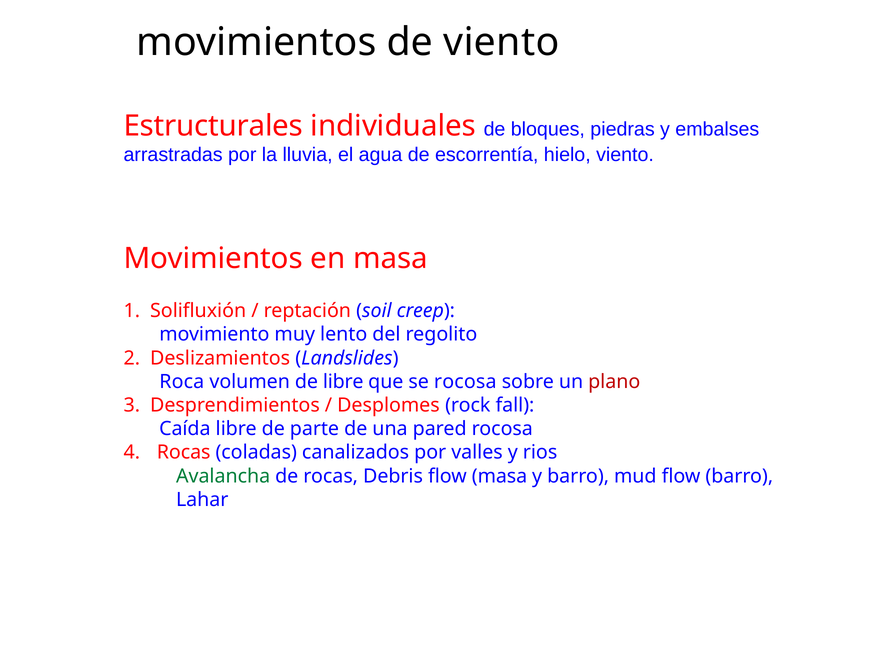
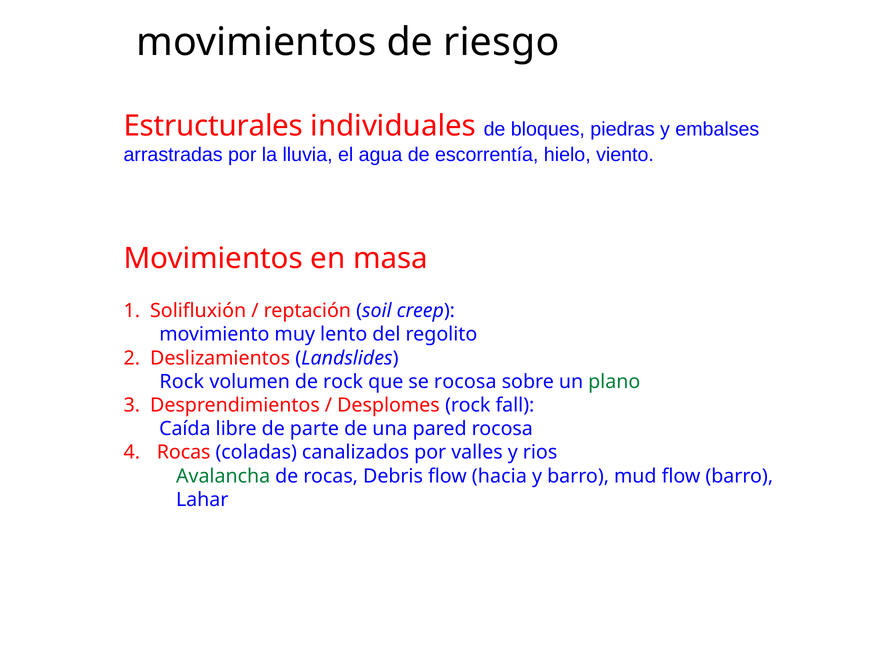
de viento: viento -> riesgo (501, 42)
Roca: Roca -> Rock (182, 382)
de libre: libre -> rock (343, 382)
plano colour: red -> green (614, 382)
flow masa: masa -> hacia (499, 476)
